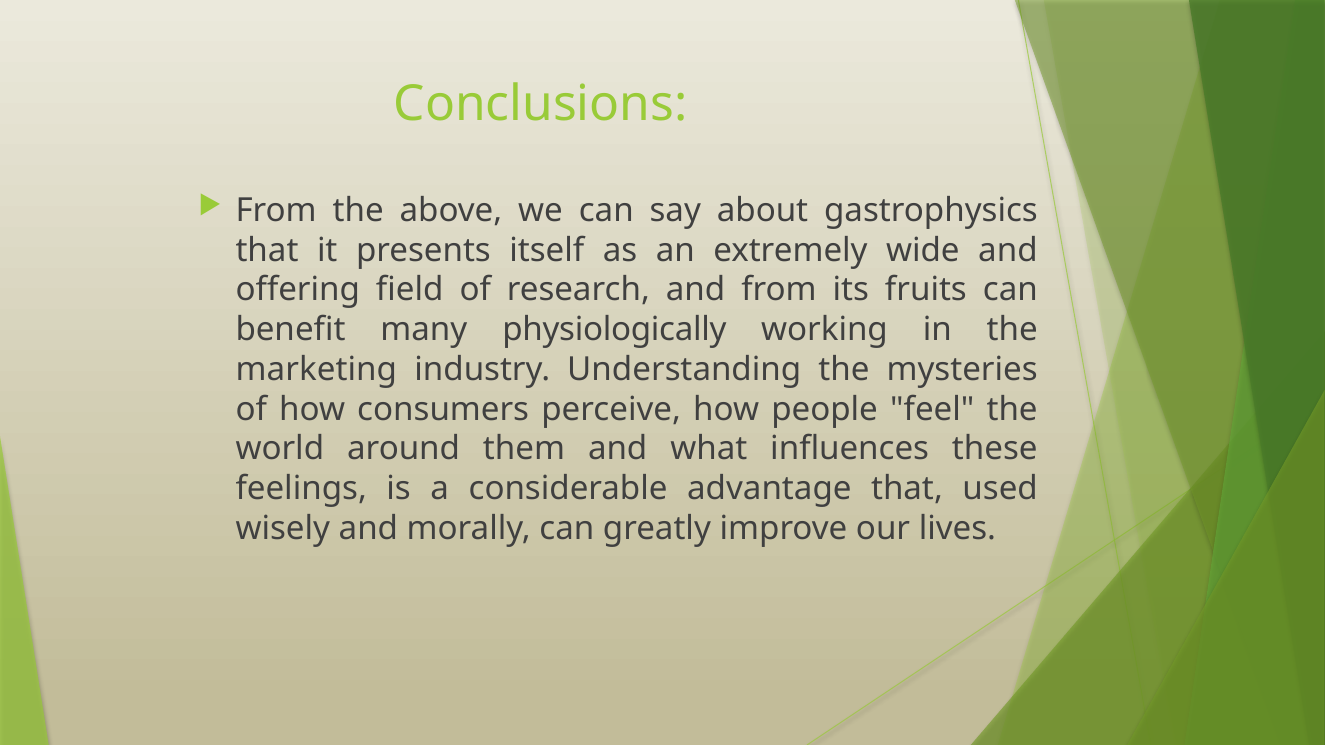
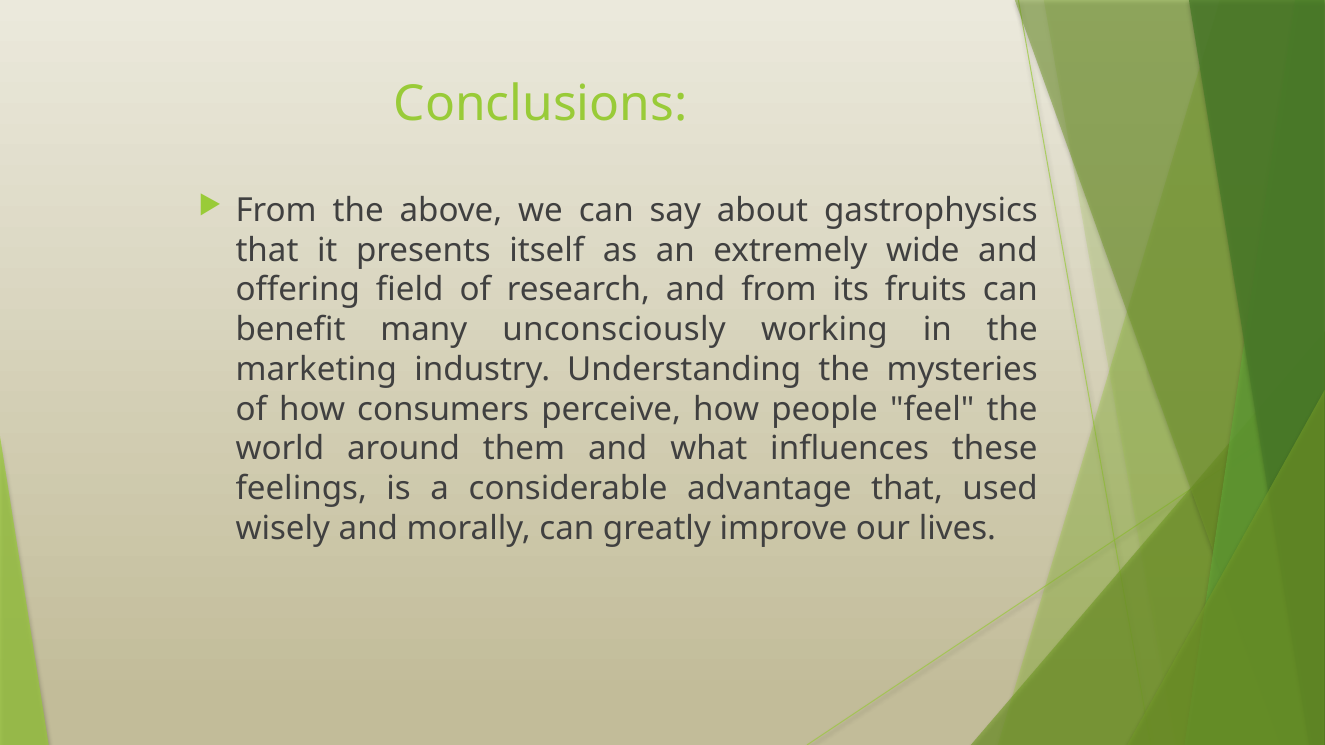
physiologically: physiologically -> unconsciously (614, 330)
